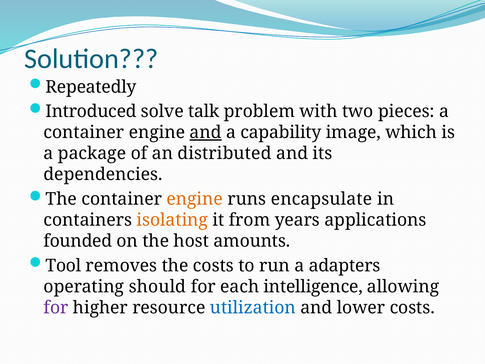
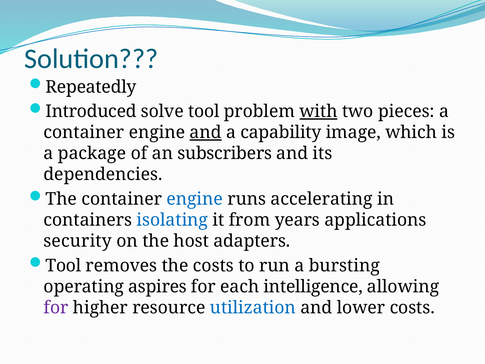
solve talk: talk -> tool (204, 111)
with underline: none -> present (319, 111)
distributed: distributed -> subscribers (225, 153)
engine colour: orange -> blue (195, 199)
encapsulate: encapsulate -> accelerating (322, 199)
isolating colour: orange -> blue (172, 220)
founded: founded -> security (78, 241)
amounts: amounts -> adapters (252, 241)
adapters: adapters -> bursting (344, 265)
should: should -> aspires (158, 286)
